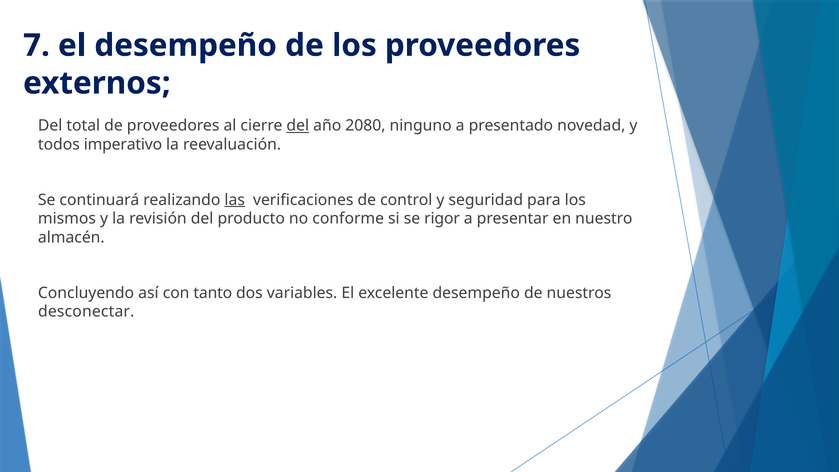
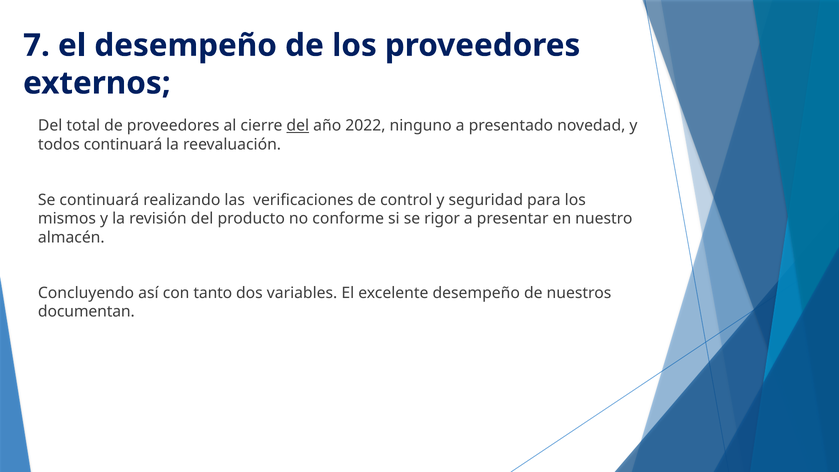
2080: 2080 -> 2022 (365, 126)
todos imperativo: imperativo -> continuará (123, 145)
las underline: present -> none (235, 200)
desconectar: desconectar -> documentan (86, 312)
